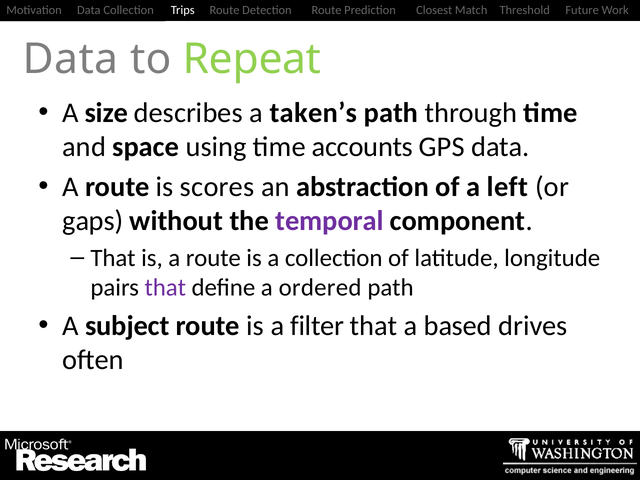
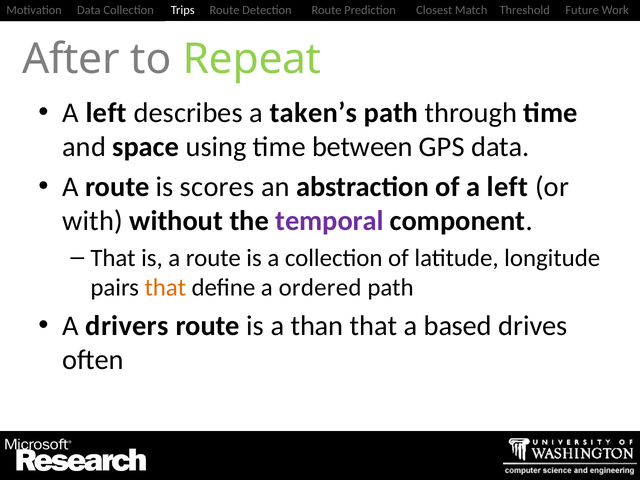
Data: Data -> After (71, 59)
size: size -> left (106, 113)
accounts: accounts -> between (362, 147)
gaps: gaps -> with (93, 221)
that colour: purple -> orange (165, 288)
subject: subject -> drivers (127, 326)
filter: filter -> than (317, 326)
